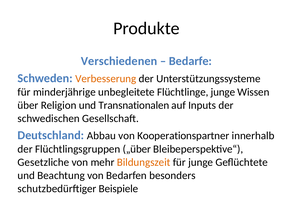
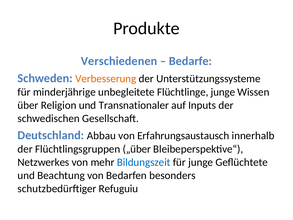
Transnationalen: Transnationalen -> Transnationaler (134, 105)
Kooperationspartner: Kooperationspartner -> Erfahrungsaustausch (183, 135)
Gesetzliche: Gesetzliche -> Netzwerkes (43, 162)
Bildungszeit colour: orange -> blue (144, 162)
Beispiele: Beispiele -> Refuguiu (118, 188)
